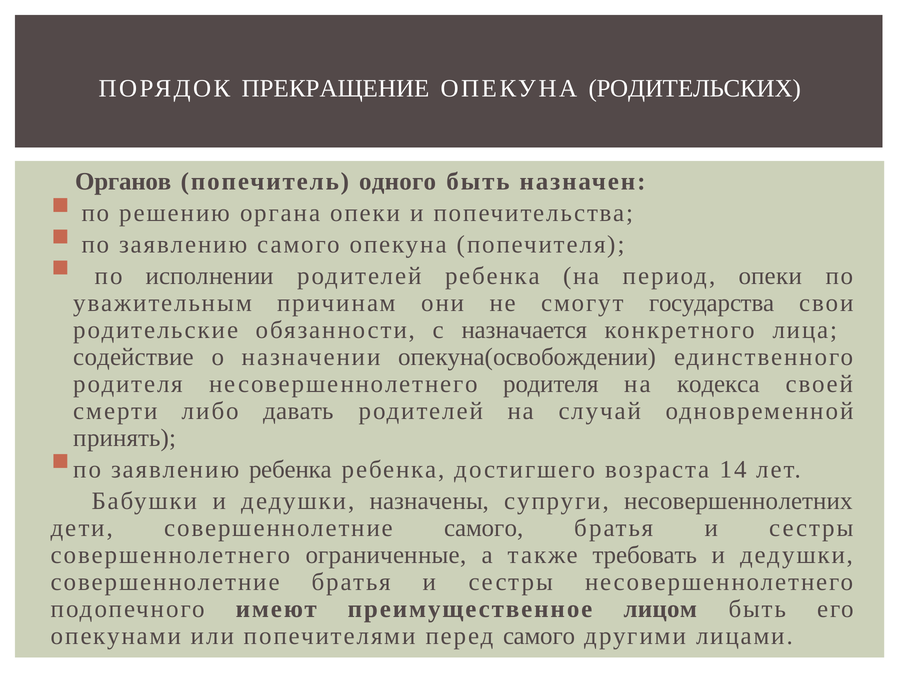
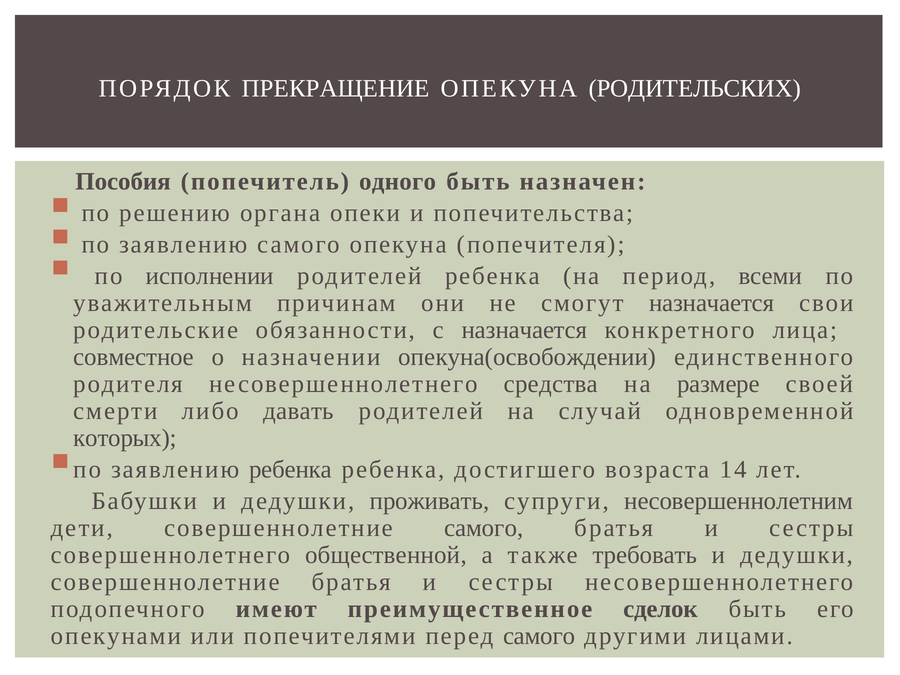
Органов: Органов -> Пособия (123, 182)
период опеки: опеки -> всеми (770, 276)
смогут государства: государства -> назначается (712, 303)
содействие: содействие -> совместное (134, 357)
несовершеннолетнего родителя: родителя -> средства (551, 384)
кодекса: кодекса -> размере (718, 384)
принять: принять -> которых (125, 438)
назначены: назначены -> проживать (430, 501)
несовершеннолетних: несовершеннолетних -> несовершеннолетним (739, 501)
ограниченные: ограниченные -> общественной (386, 555)
лицом: лицом -> сделок (660, 609)
